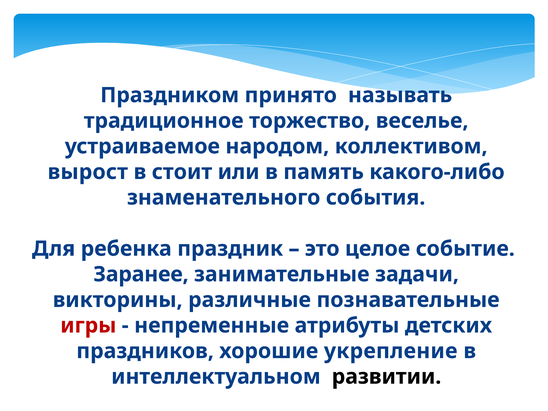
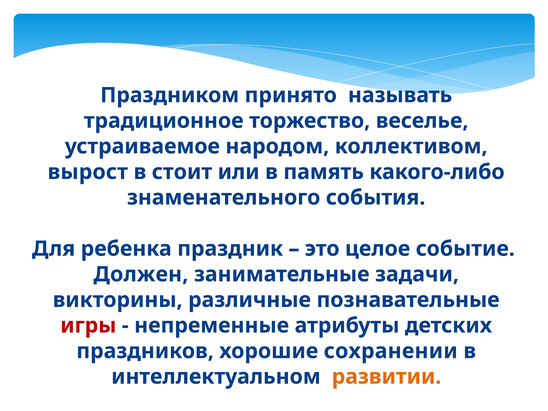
Заранее: Заранее -> Должен (141, 274)
укрепление: укрепление -> сохранении (391, 351)
развитии colour: black -> orange (386, 377)
